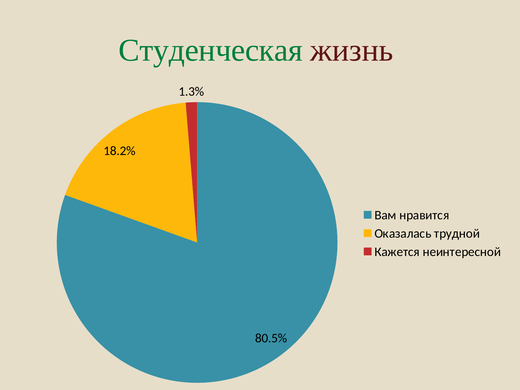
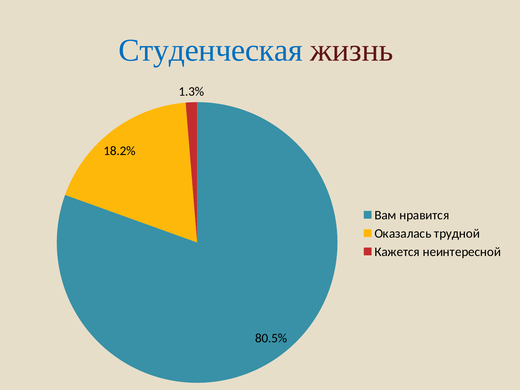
Студенческая colour: green -> blue (210, 50)
